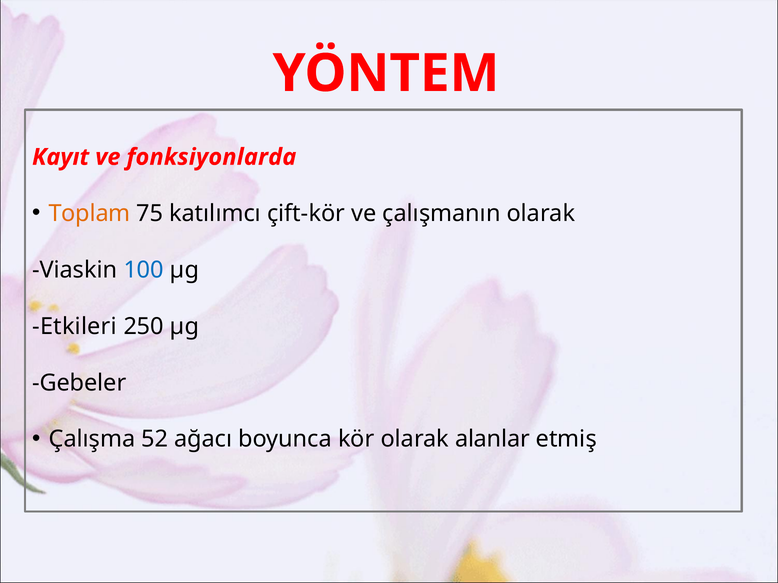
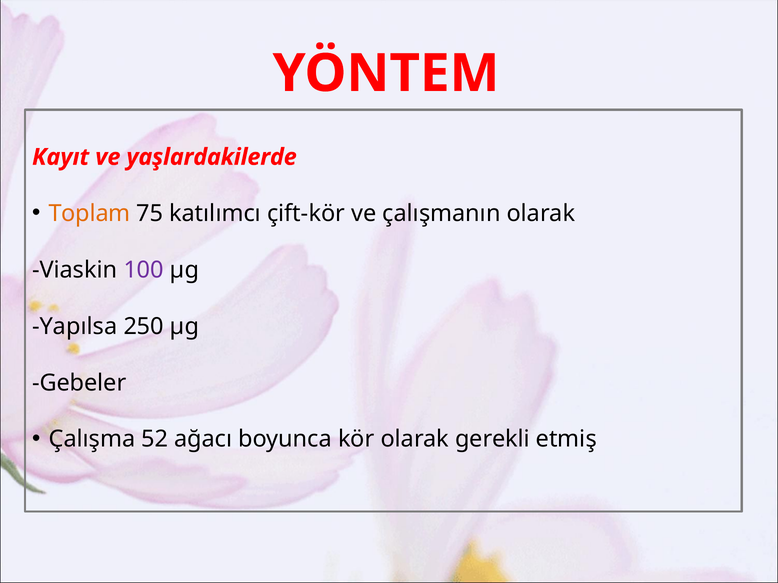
fonksiyonlarda: fonksiyonlarda -> yaşlardakilerde (212, 157)
100 colour: blue -> purple (144, 270)
Etkileri: Etkileri -> Yapılsa (75, 327)
alanlar: alanlar -> gerekli (492, 439)
